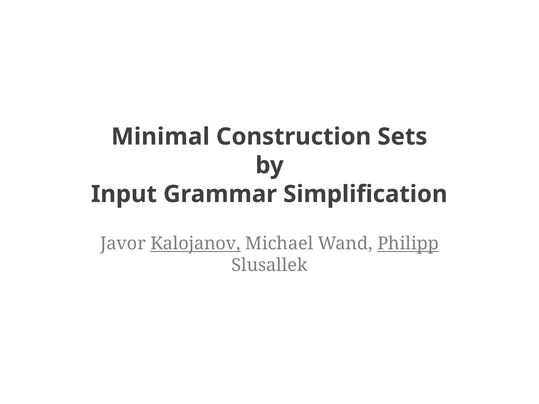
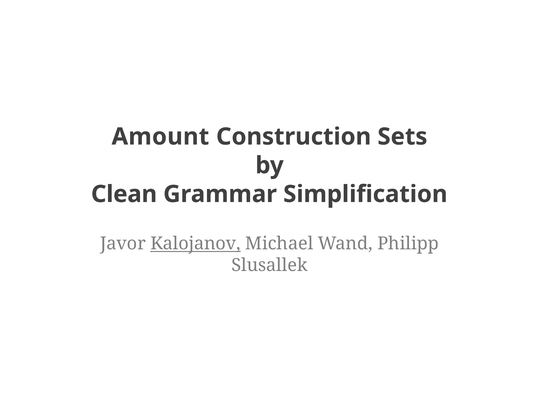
Minimal: Minimal -> Amount (160, 137)
Input: Input -> Clean (124, 194)
Philipp underline: present -> none (408, 244)
